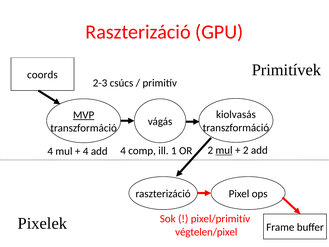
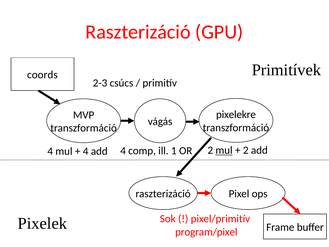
kiolvasás: kiolvasás -> pixelekre (236, 114)
MVP underline: present -> none (84, 115)
végtelen/pixel: végtelen/pixel -> program/pixel (206, 232)
